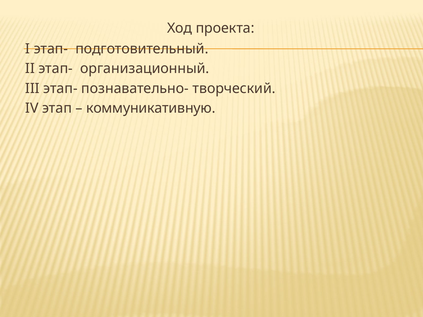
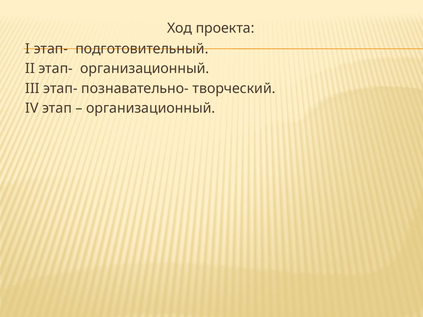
коммуникативную: коммуникативную -> организационный (151, 108)
